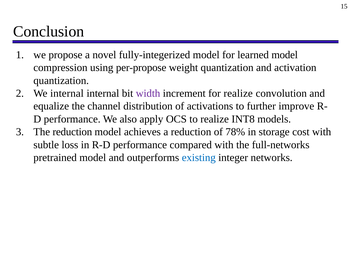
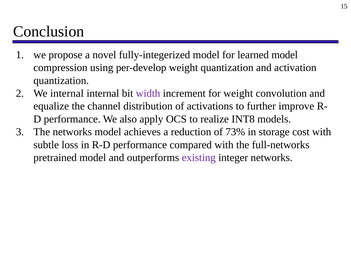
per-propose: per-propose -> per-develop (141, 68)
for realize: realize -> weight (238, 93)
The reduction: reduction -> networks (72, 132)
78%: 78% -> 73% (235, 132)
existing colour: blue -> purple (199, 158)
